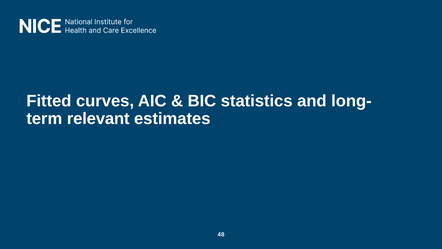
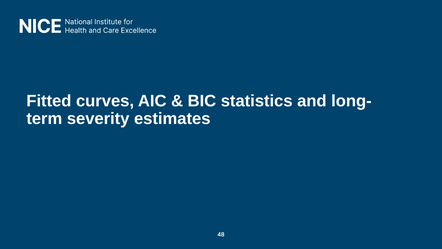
relevant: relevant -> severity (98, 119)
